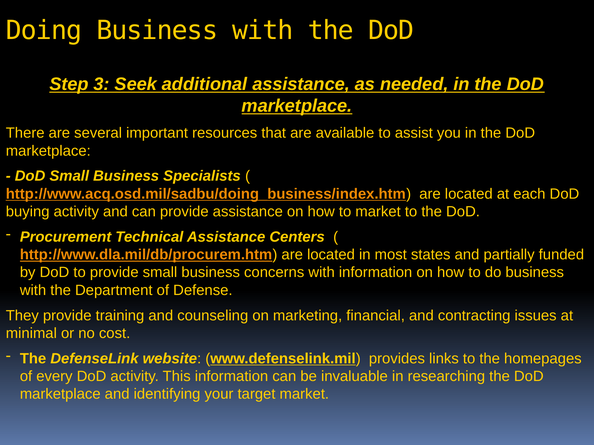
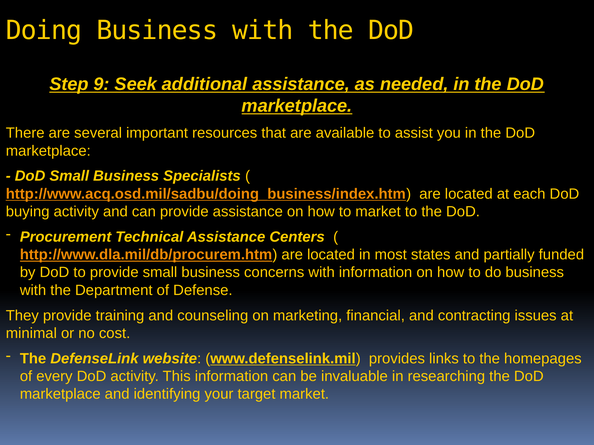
3: 3 -> 9 (102, 84)
